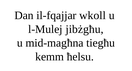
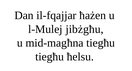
wkoll: wkoll -> ħażen (93, 15)
kemm: kemm -> tiegħu (50, 57)
